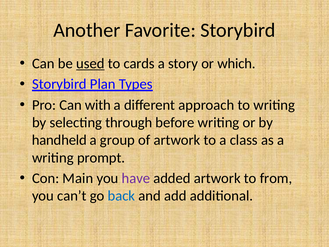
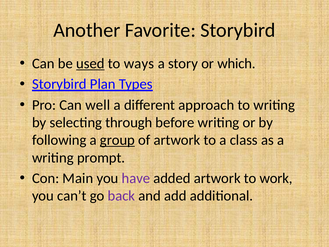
cards: cards -> ways (139, 64)
with: with -> well (98, 105)
handheld: handheld -> following (59, 140)
group underline: none -> present (117, 140)
from: from -> work (276, 178)
back colour: blue -> purple (121, 196)
